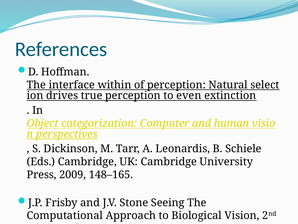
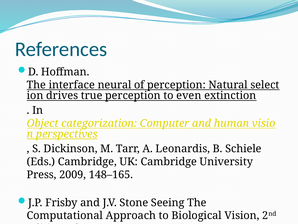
within: within -> neural (115, 85)
